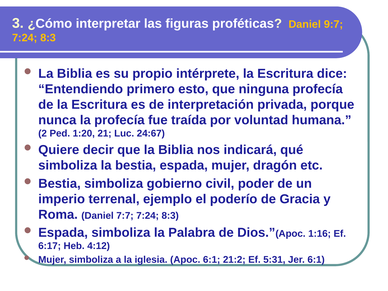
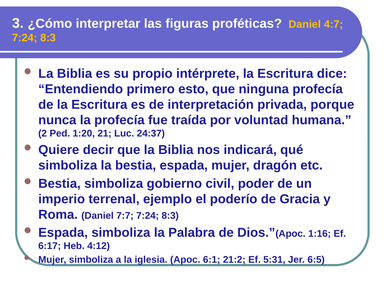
9:7: 9:7 -> 4:7 (333, 24)
24:67: 24:67 -> 24:37 (151, 134)
Jer 6:1: 6:1 -> 6:5 (316, 260)
